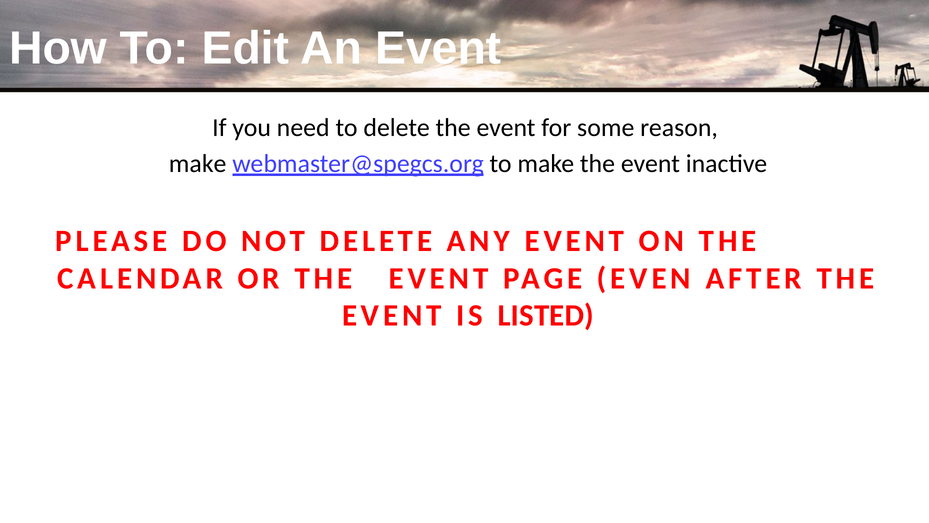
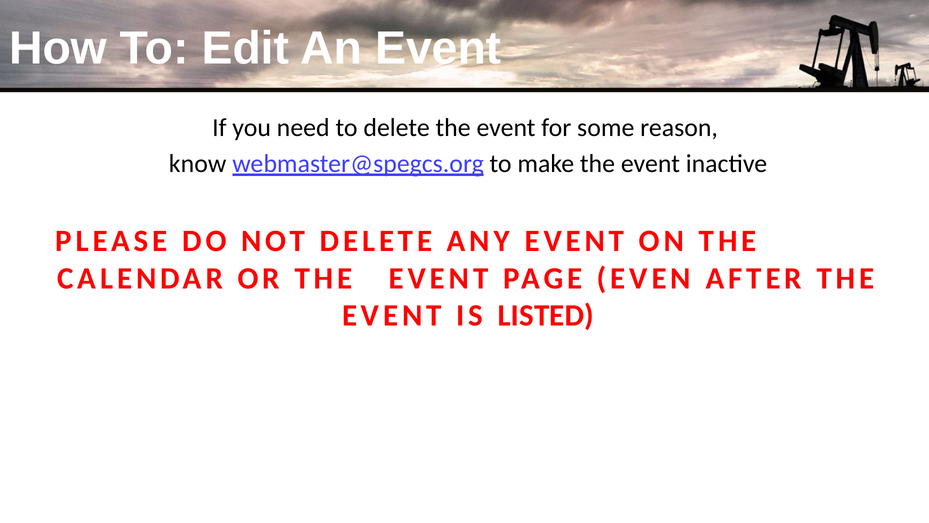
make: make -> know (198, 164)
